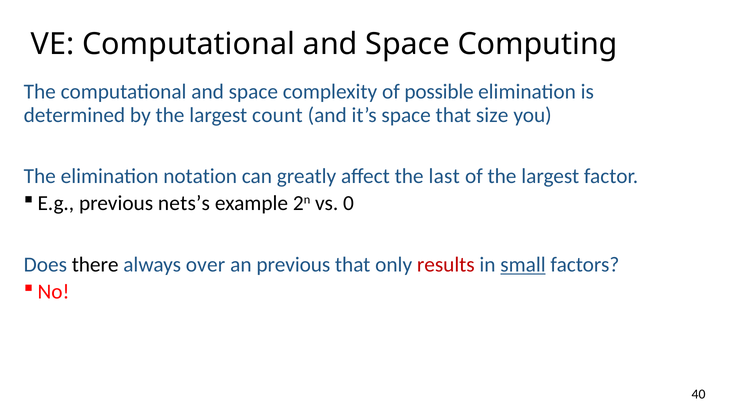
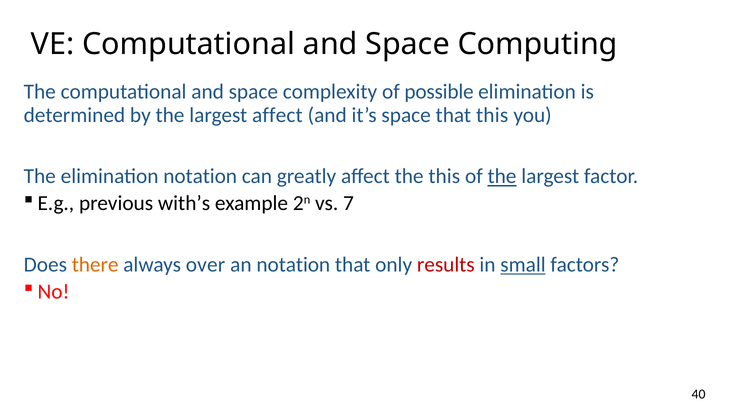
largest count: count -> affect (277, 115)
that size: size -> this (492, 115)
the last: last -> this (444, 176)
the underline: none -> present (502, 176)
nets’s: nets’s -> with’s (184, 203)
0: 0 -> 7 (348, 203)
there colour: black -> orange (95, 265)
an previous: previous -> notation (293, 265)
